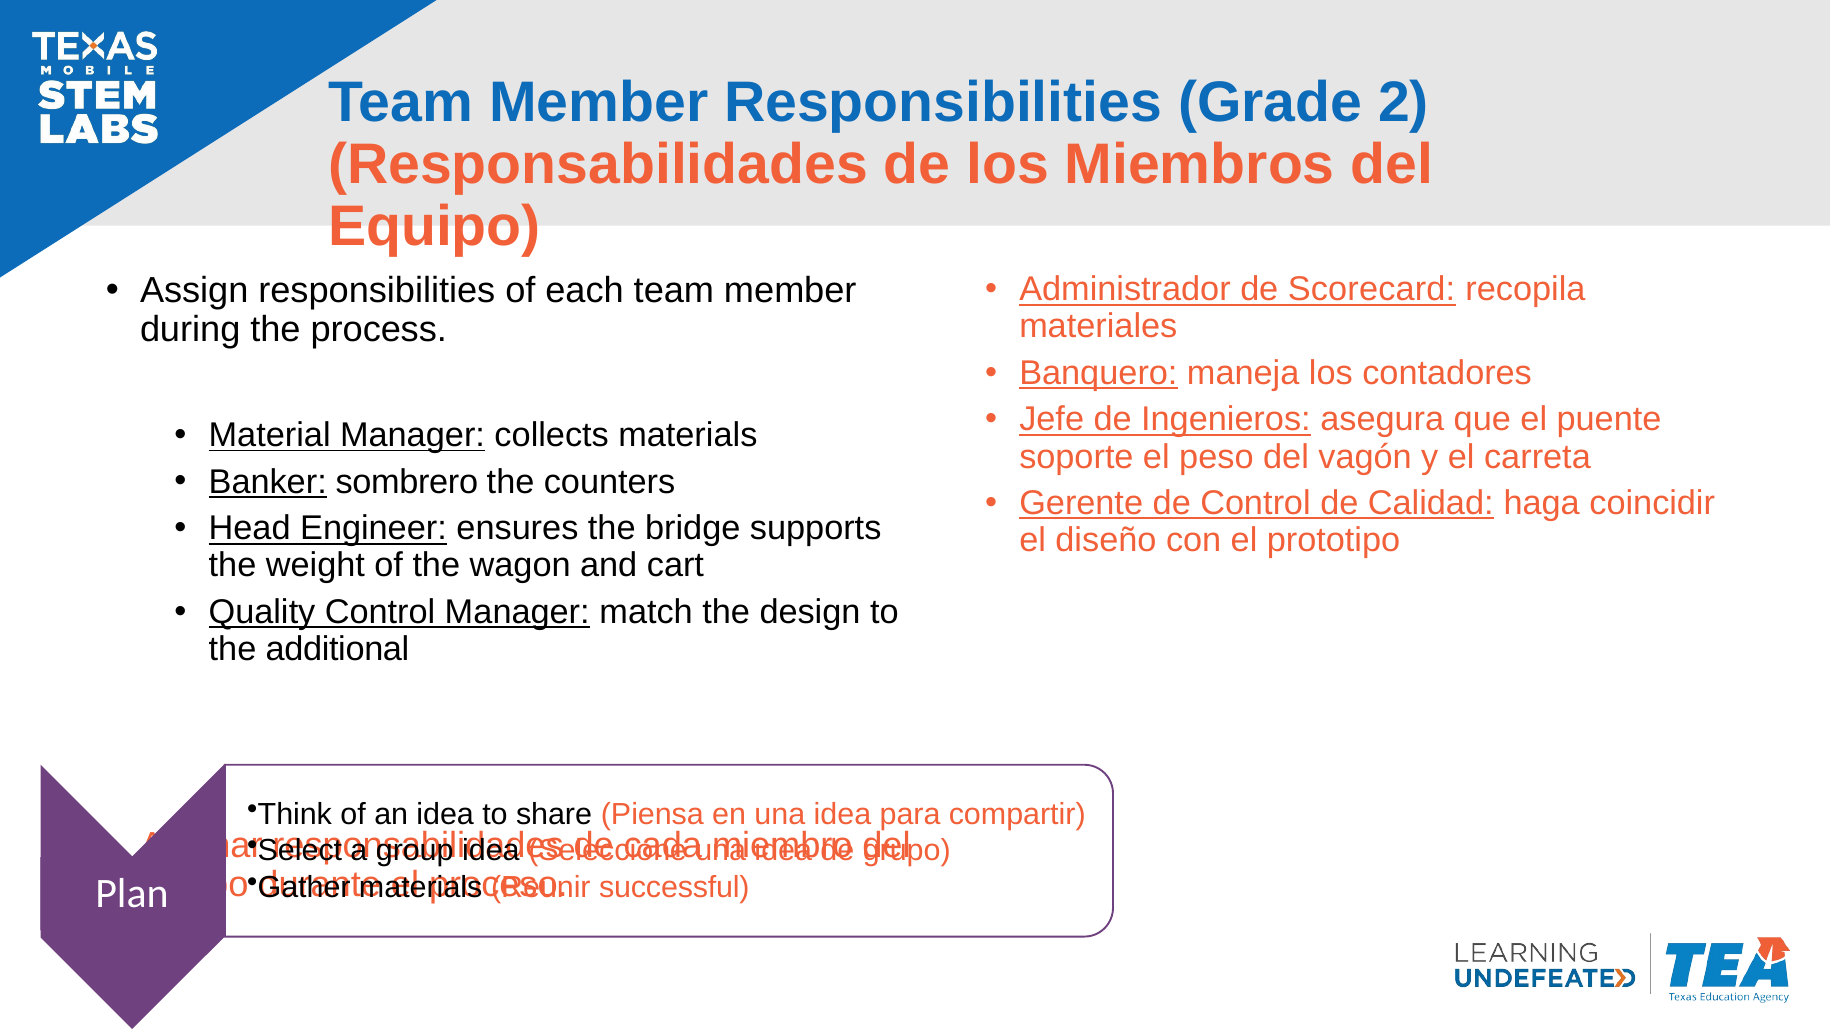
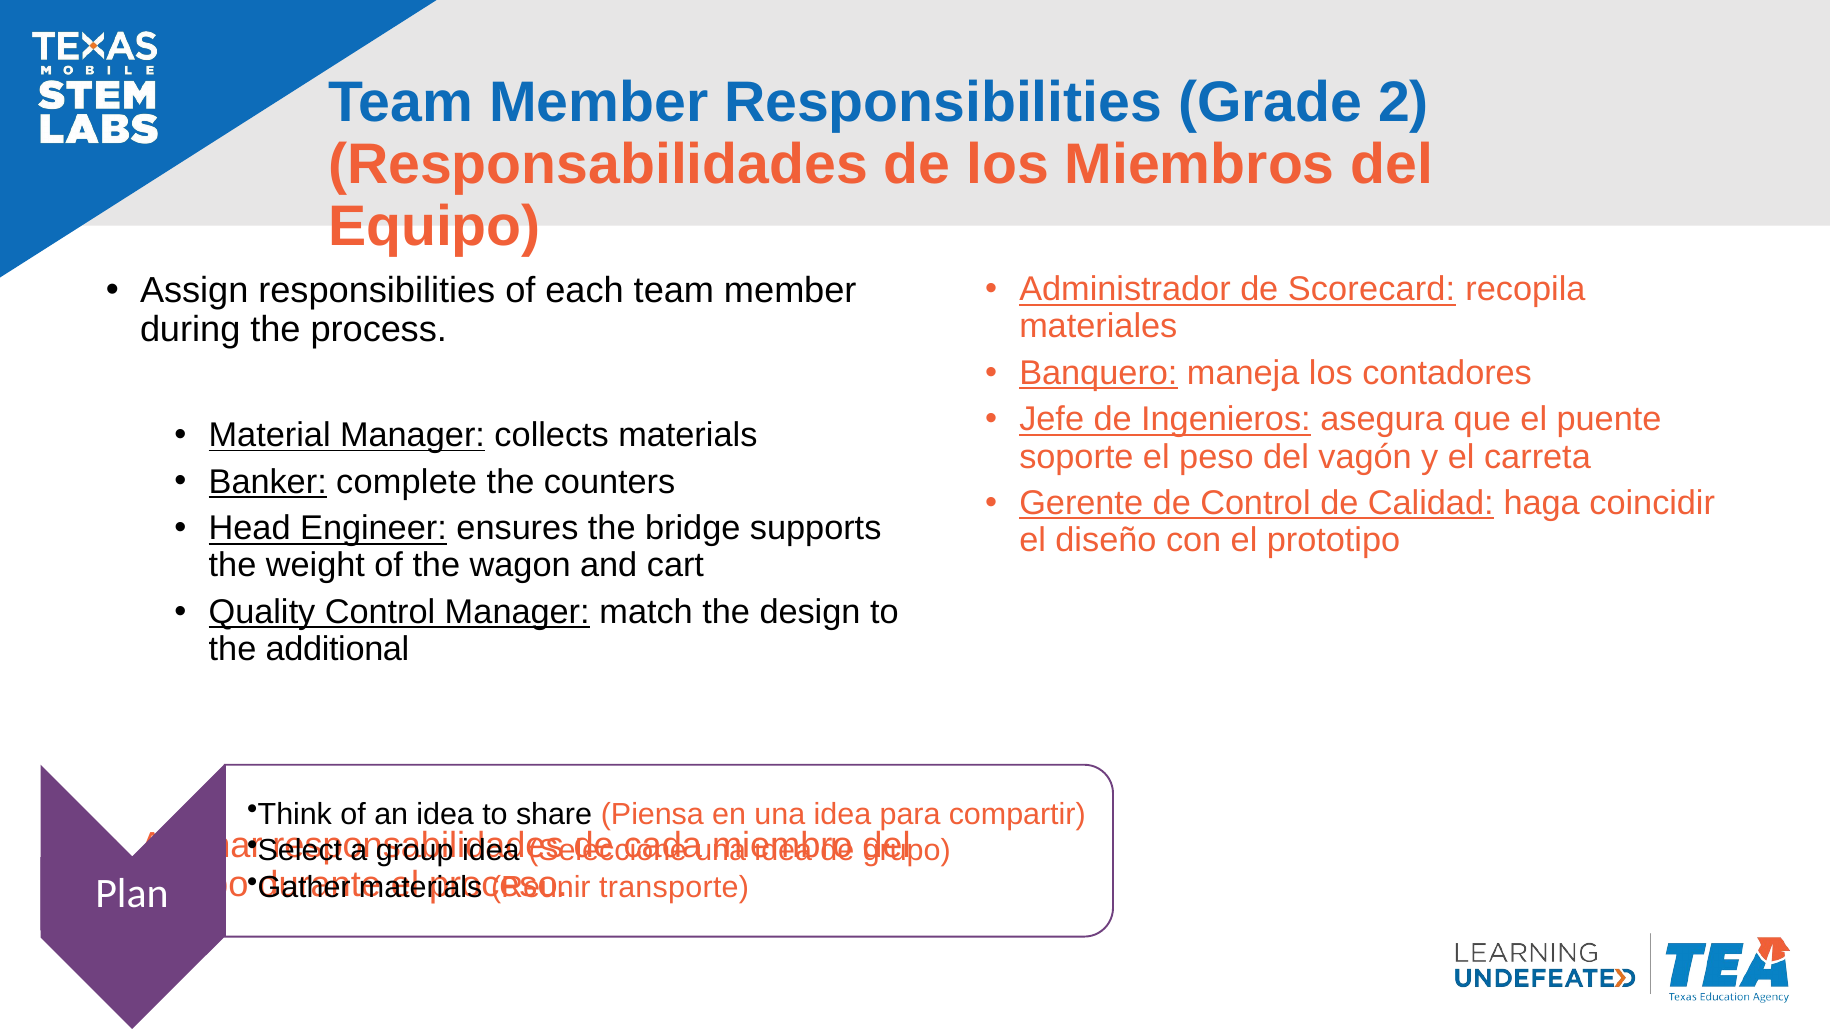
sombrero: sombrero -> complete (407, 482)
successful: successful -> transporte (674, 888)
